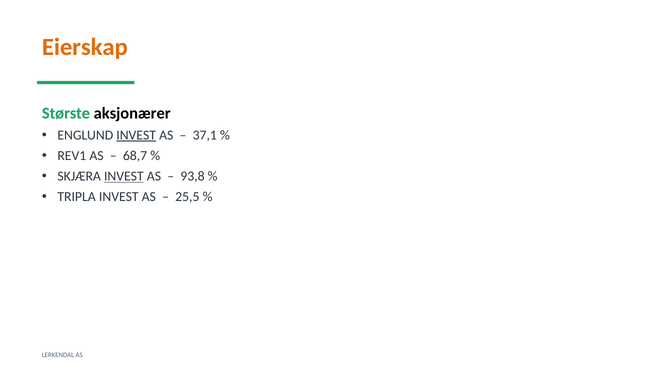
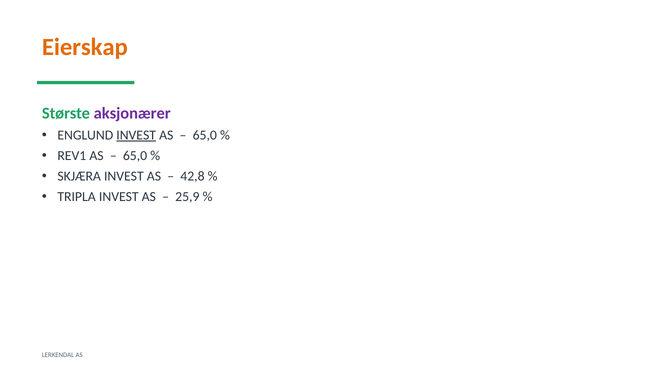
aksjonærer colour: black -> purple (132, 113)
37,1: 37,1 -> 65,0 (205, 136)
68,7: 68,7 -> 65,0 (135, 156)
INVEST underline: present -> none (124, 177)
93,8: 93,8 -> 42,8 (192, 177)
25,5: 25,5 -> 25,9 (187, 197)
